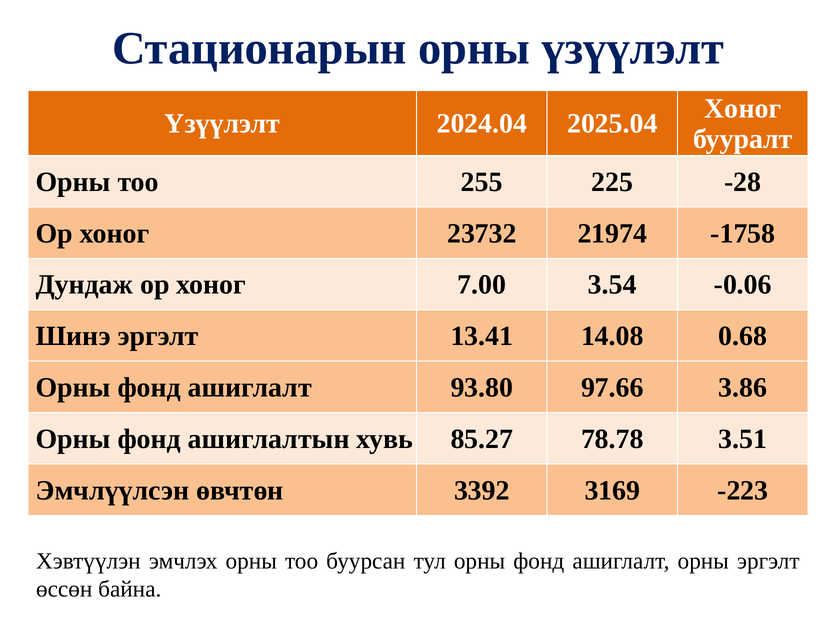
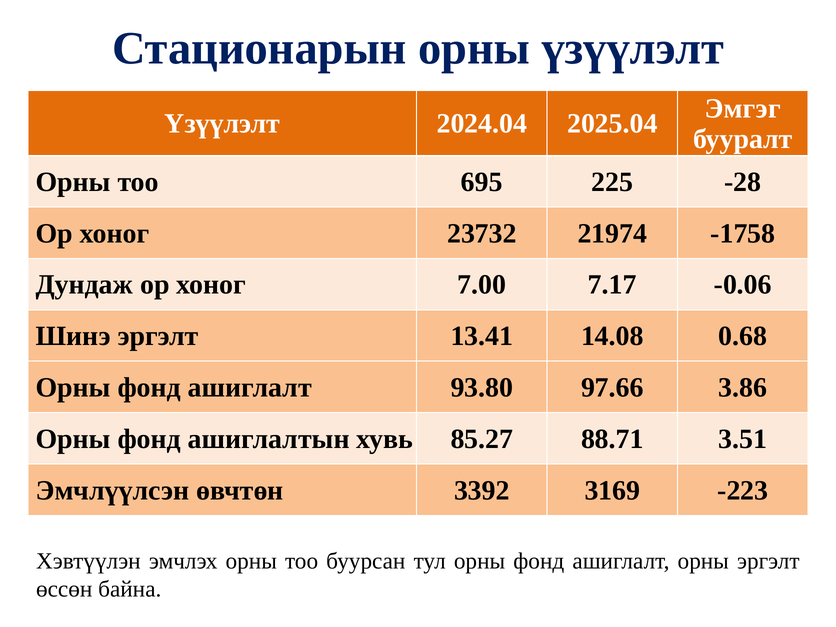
Хоног: Хоног -> Эмгэг (743, 108)
255: 255 -> 695 (482, 182)
3.54: 3.54 -> 7.17 (612, 285)
78.78: 78.78 -> 88.71 (612, 439)
